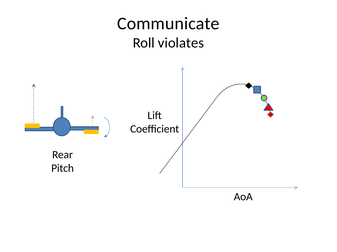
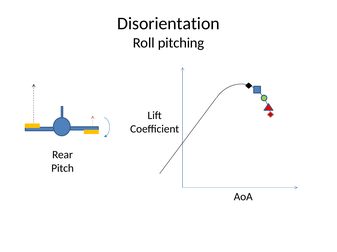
Communicate: Communicate -> Disorientation (168, 24)
violates: violates -> pitching (181, 43)
